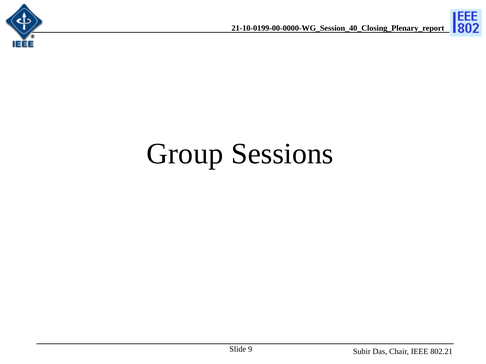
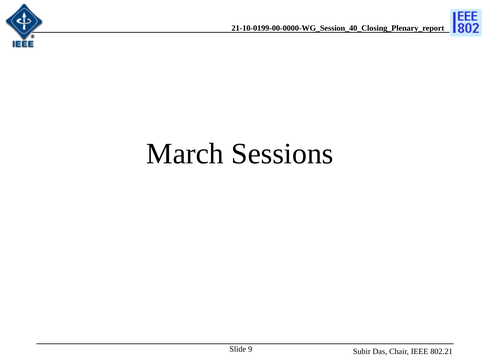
Group: Group -> March (185, 154)
